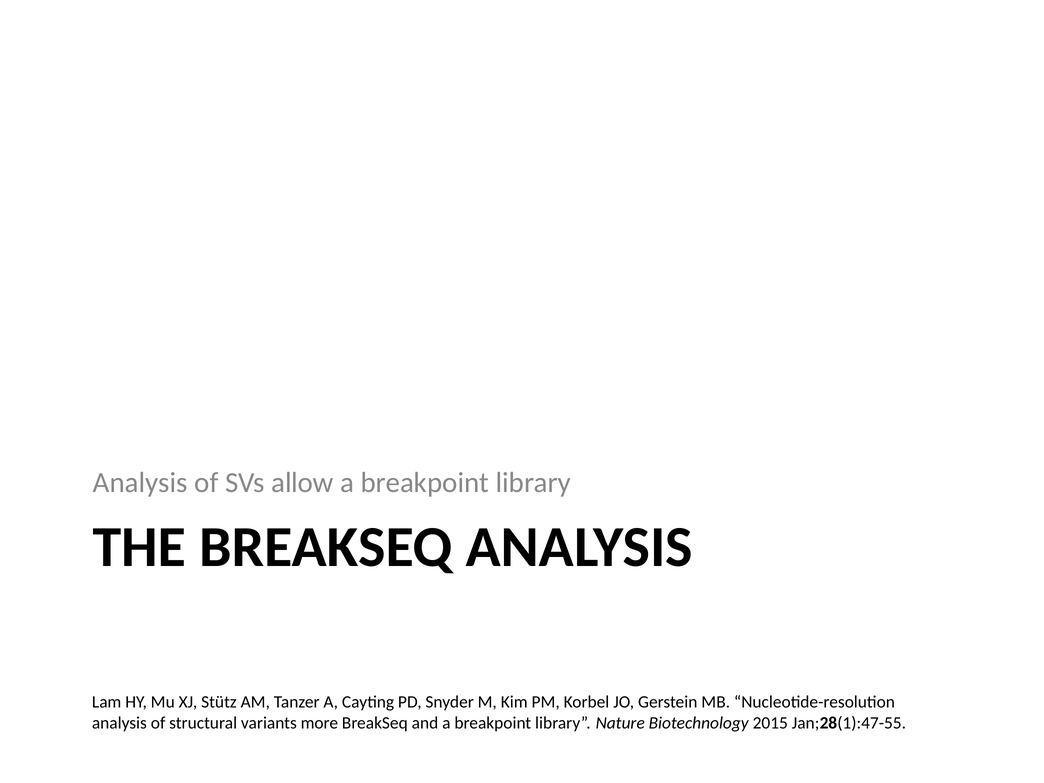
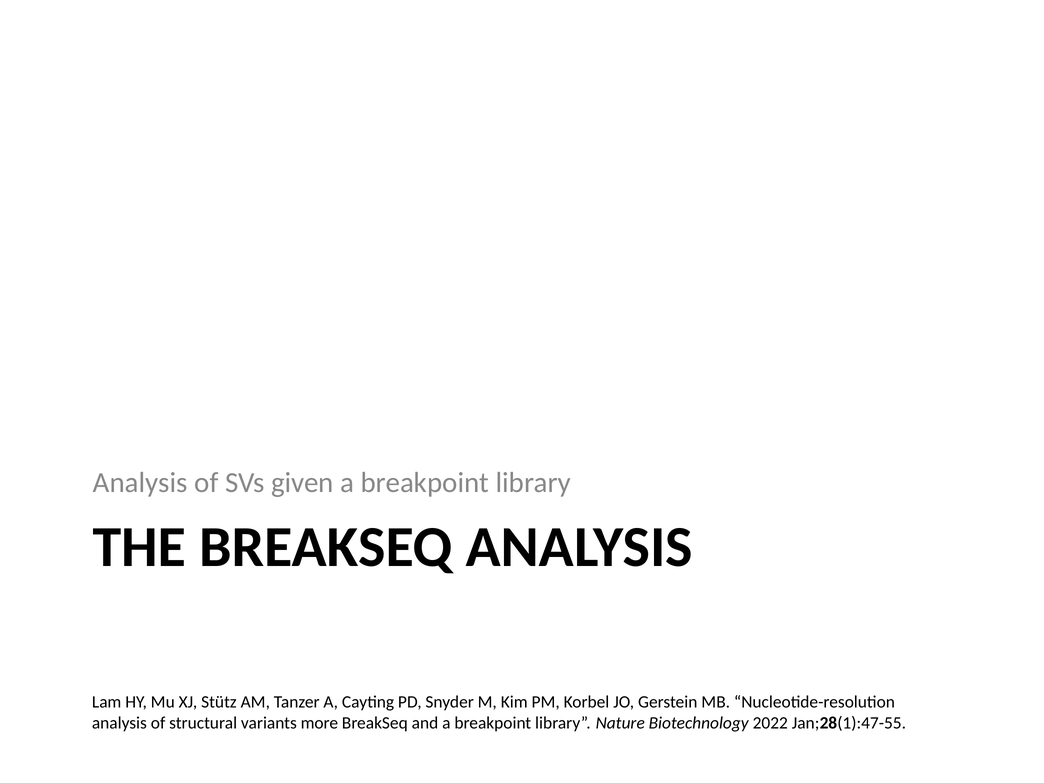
allow: allow -> given (302, 483)
2015: 2015 -> 2022 (770, 723)
